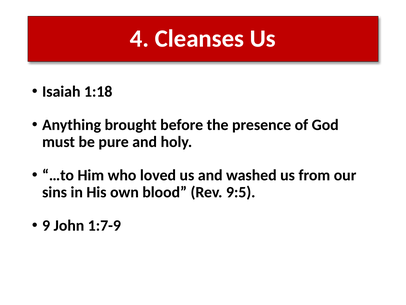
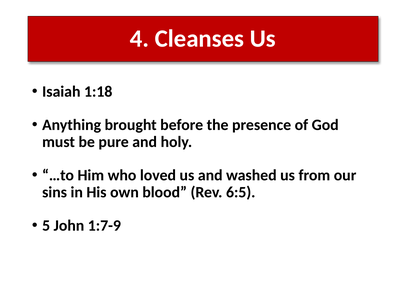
9:5: 9:5 -> 6:5 (241, 192)
9: 9 -> 5 (46, 225)
